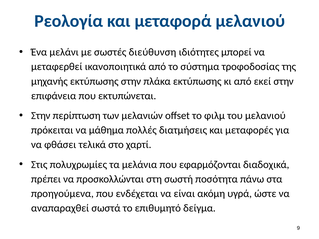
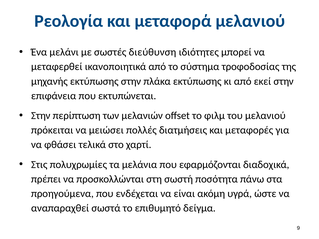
μάθημα: μάθημα -> μειώσει (106, 130)
